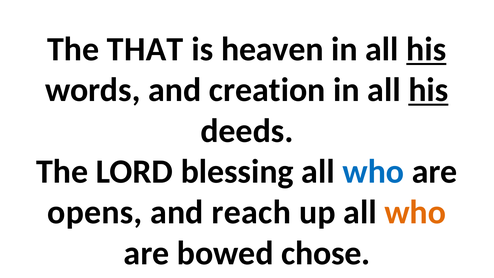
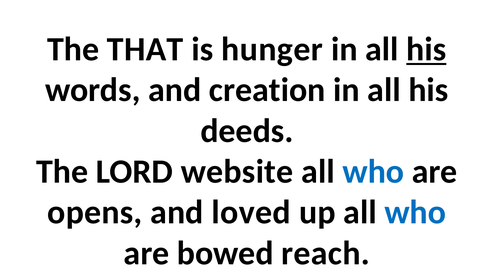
heaven: heaven -> hunger (272, 49)
his underline: present -> none (428, 90)
blessing: blessing -> website (237, 172)
reach: reach -> loved (251, 212)
who colour: orange -> blue (415, 212)
chose: chose -> reach (326, 253)
